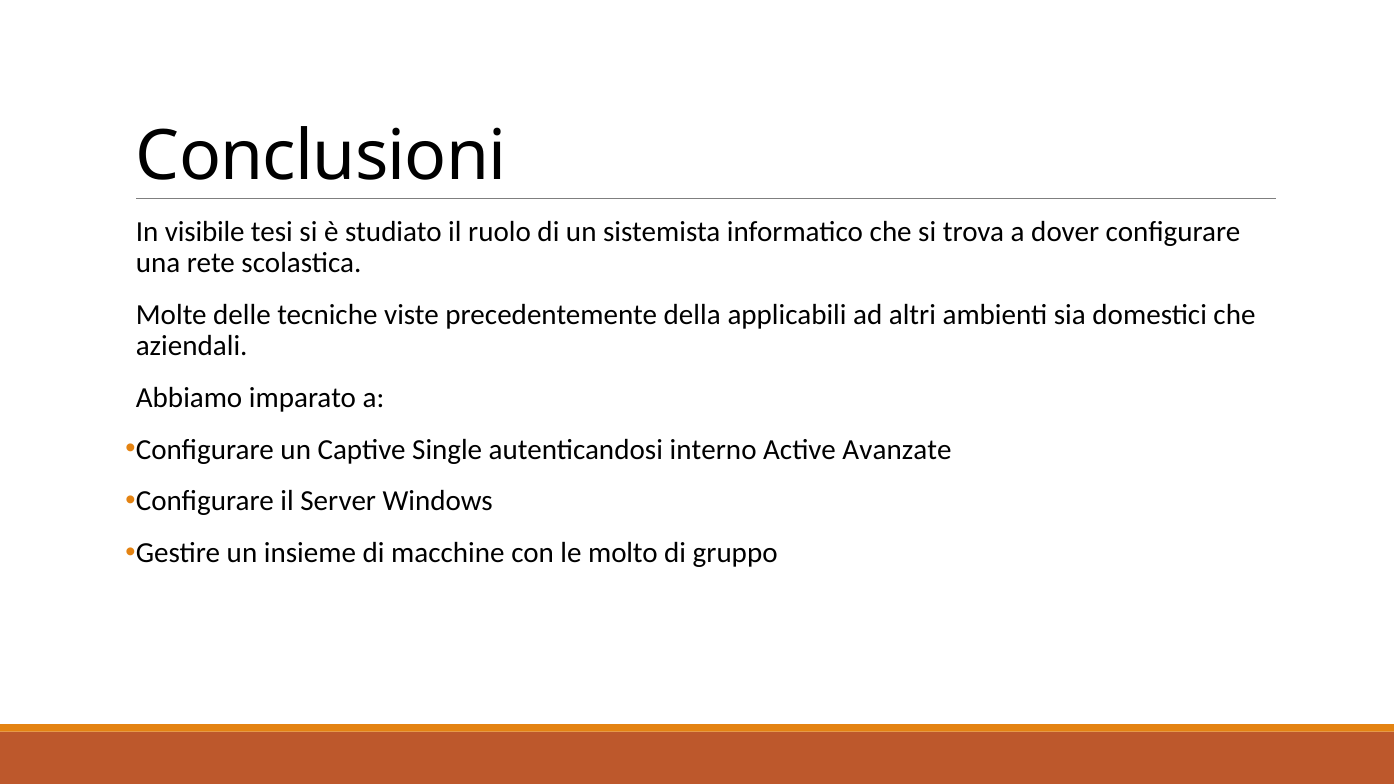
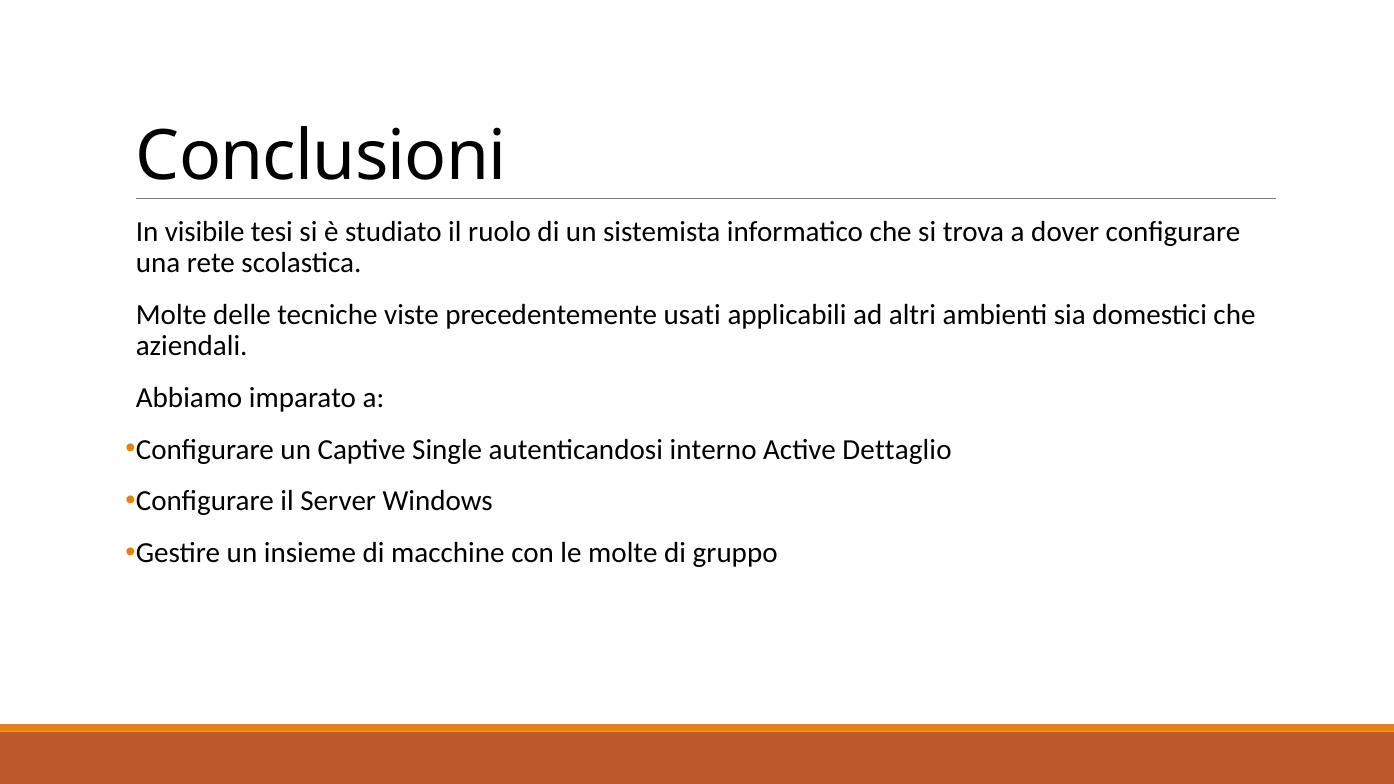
della: della -> usati (692, 315)
Avanzate: Avanzate -> Dettaglio (897, 450)
le molto: molto -> molte (623, 553)
